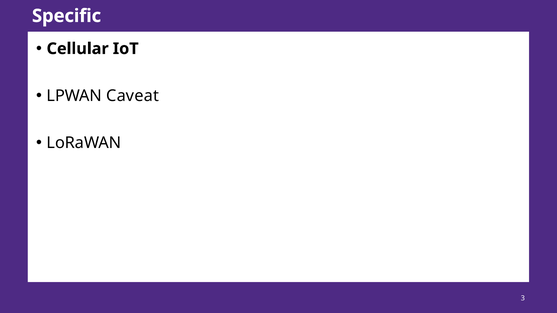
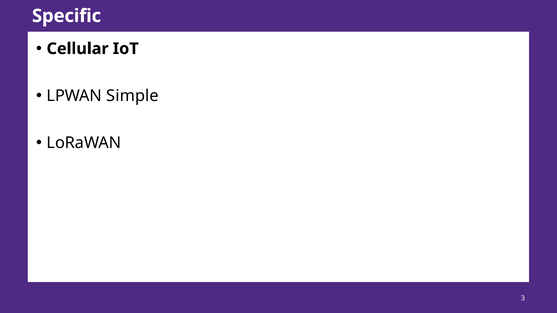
Caveat: Caveat -> Simple (133, 96)
